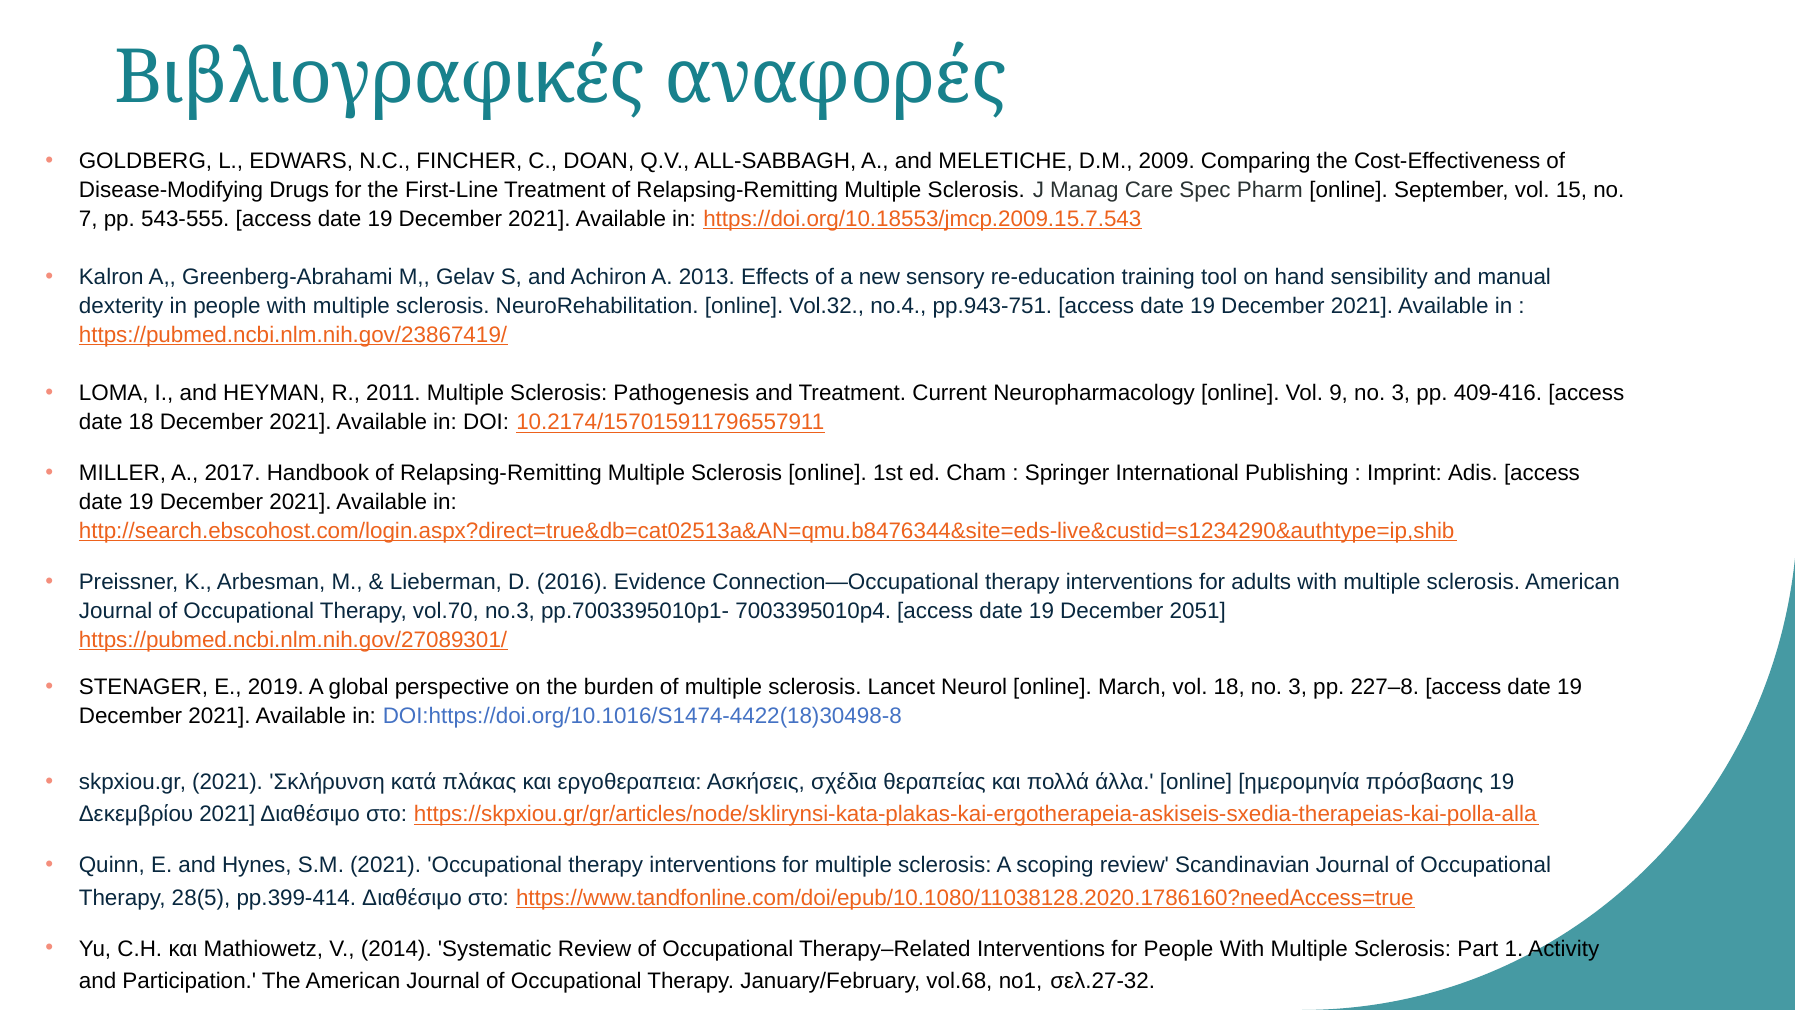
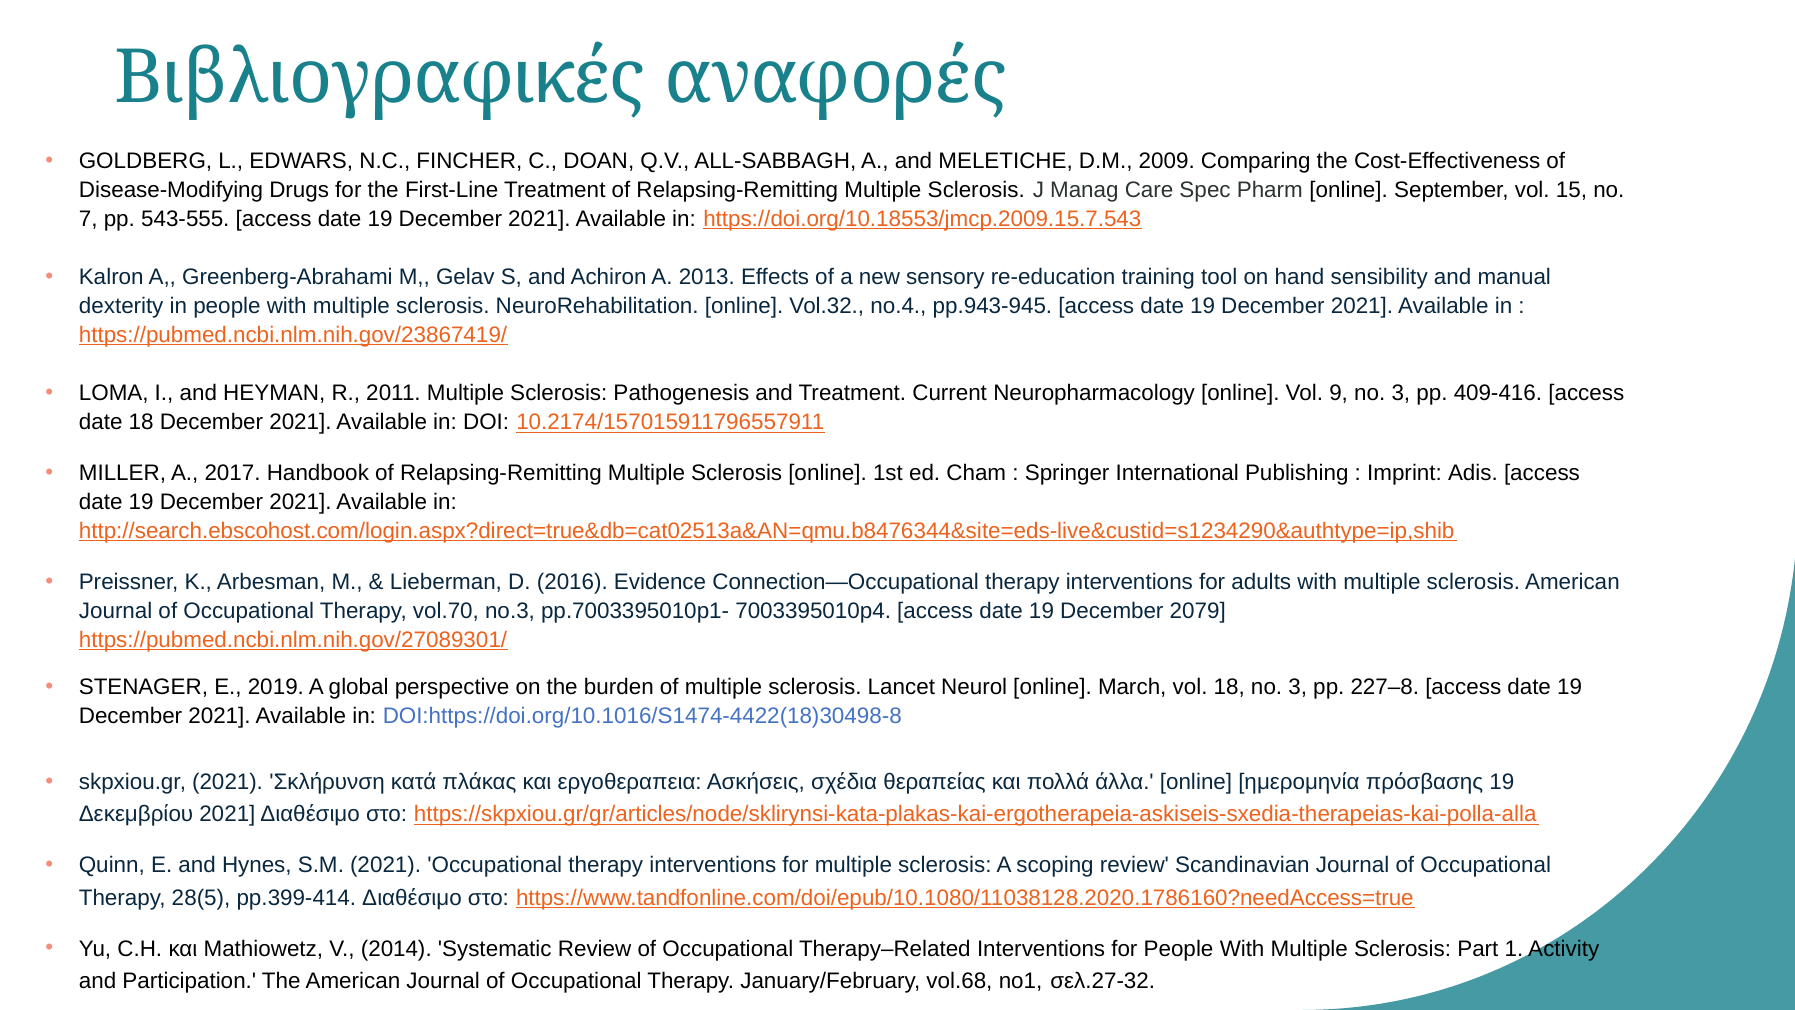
pp.943-751: pp.943-751 -> pp.943-945 (992, 306)
2051: 2051 -> 2079 (1198, 611)
